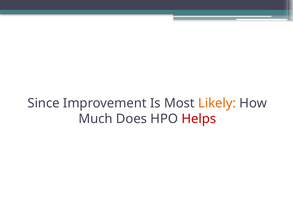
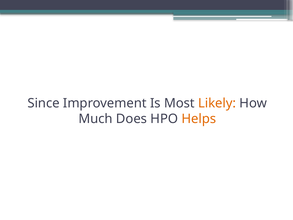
Helps colour: red -> orange (199, 119)
